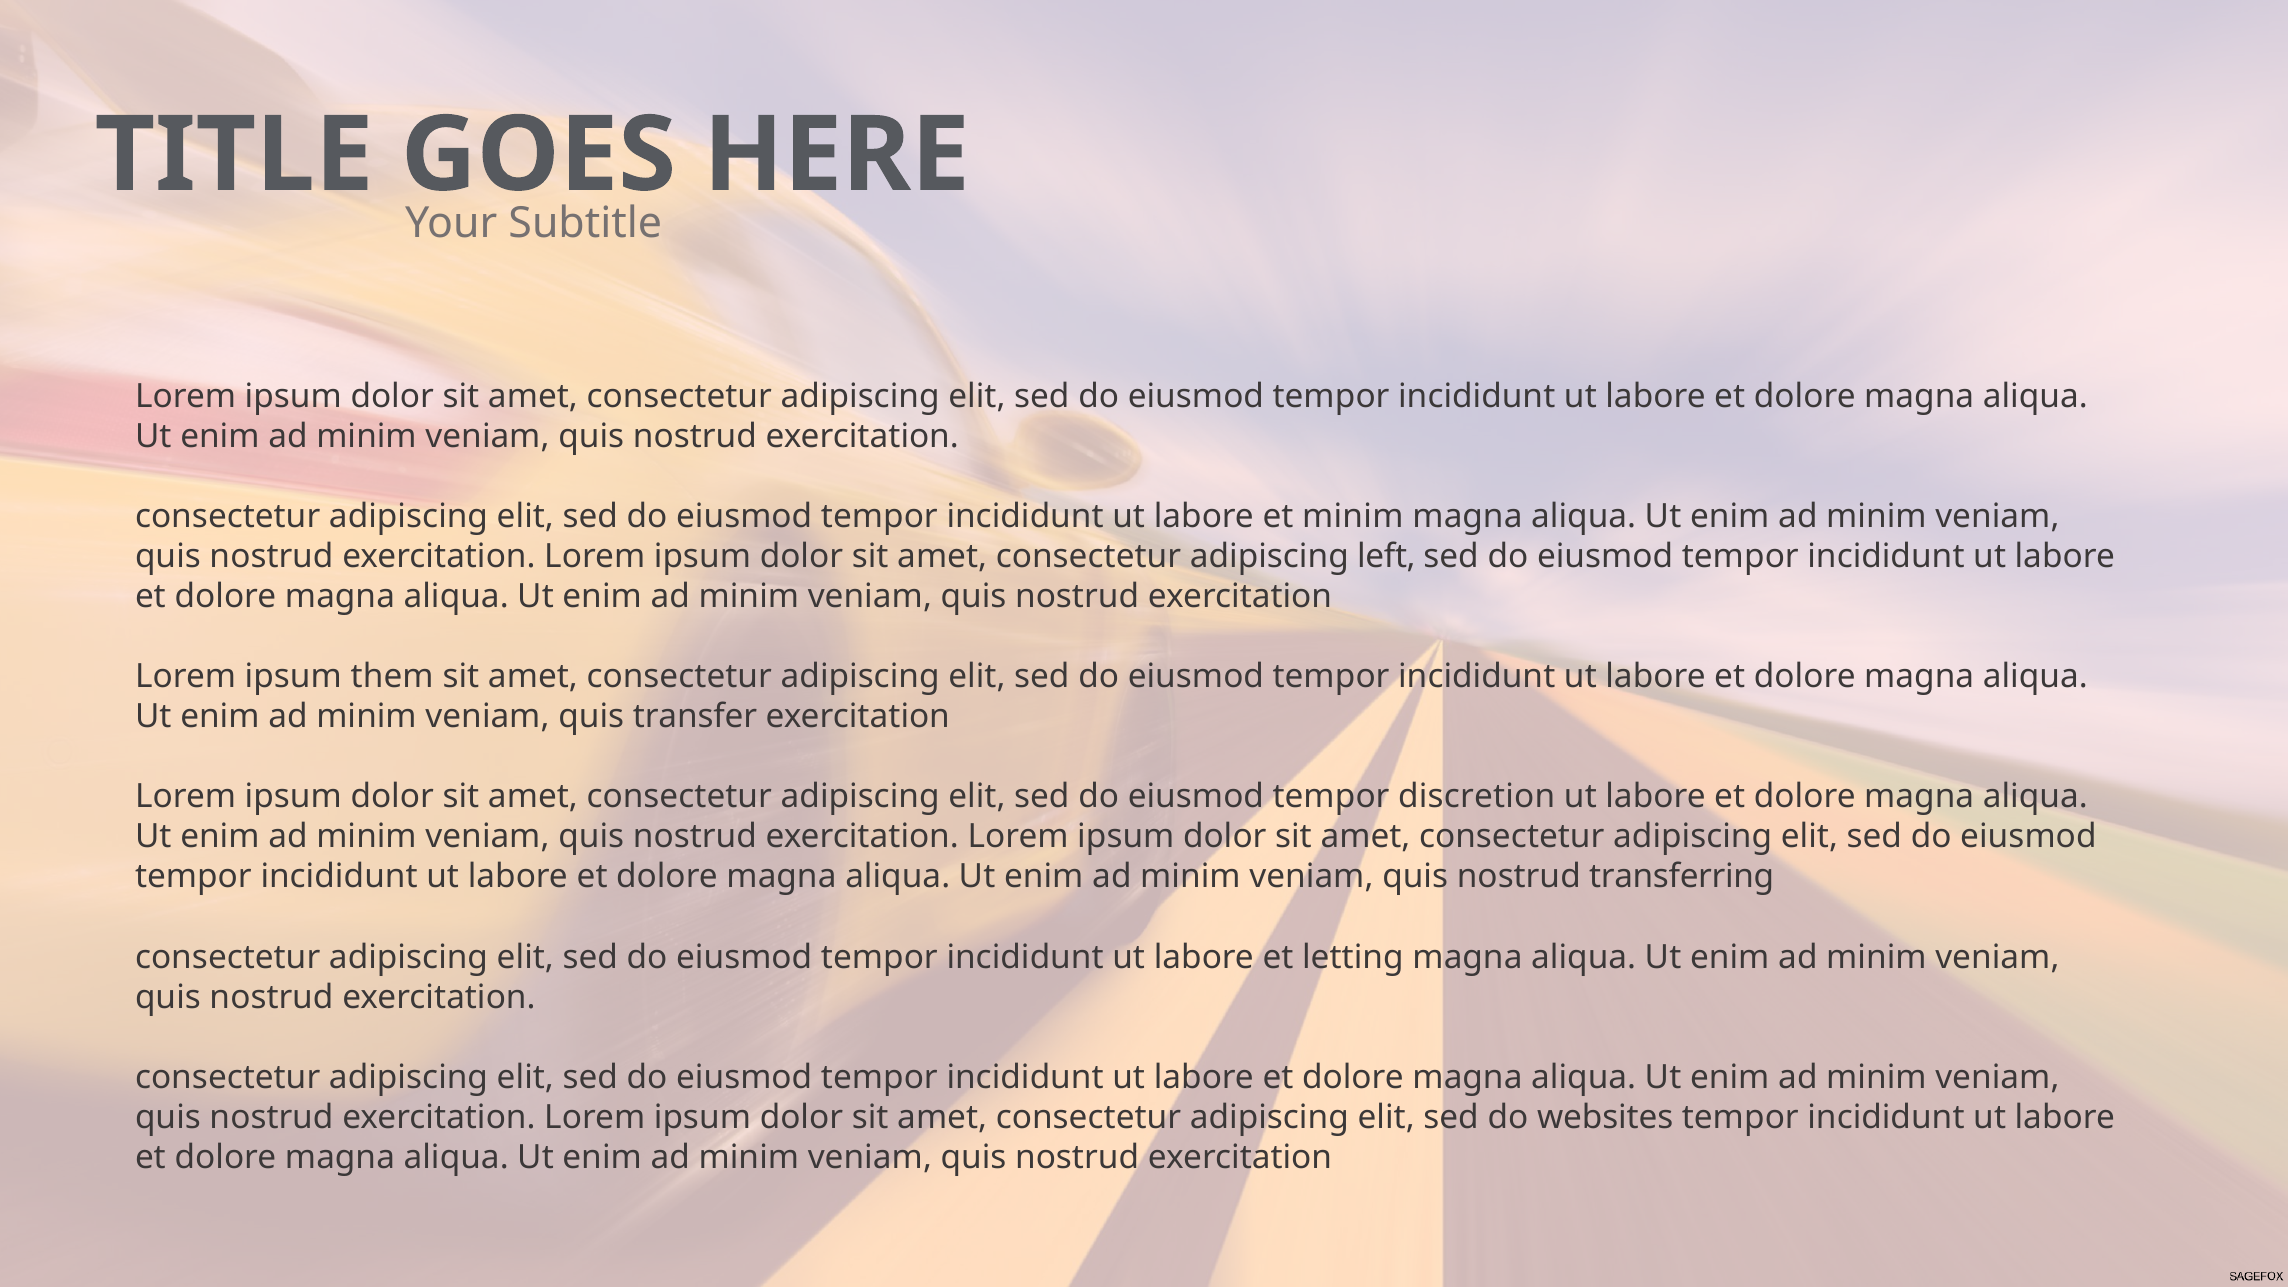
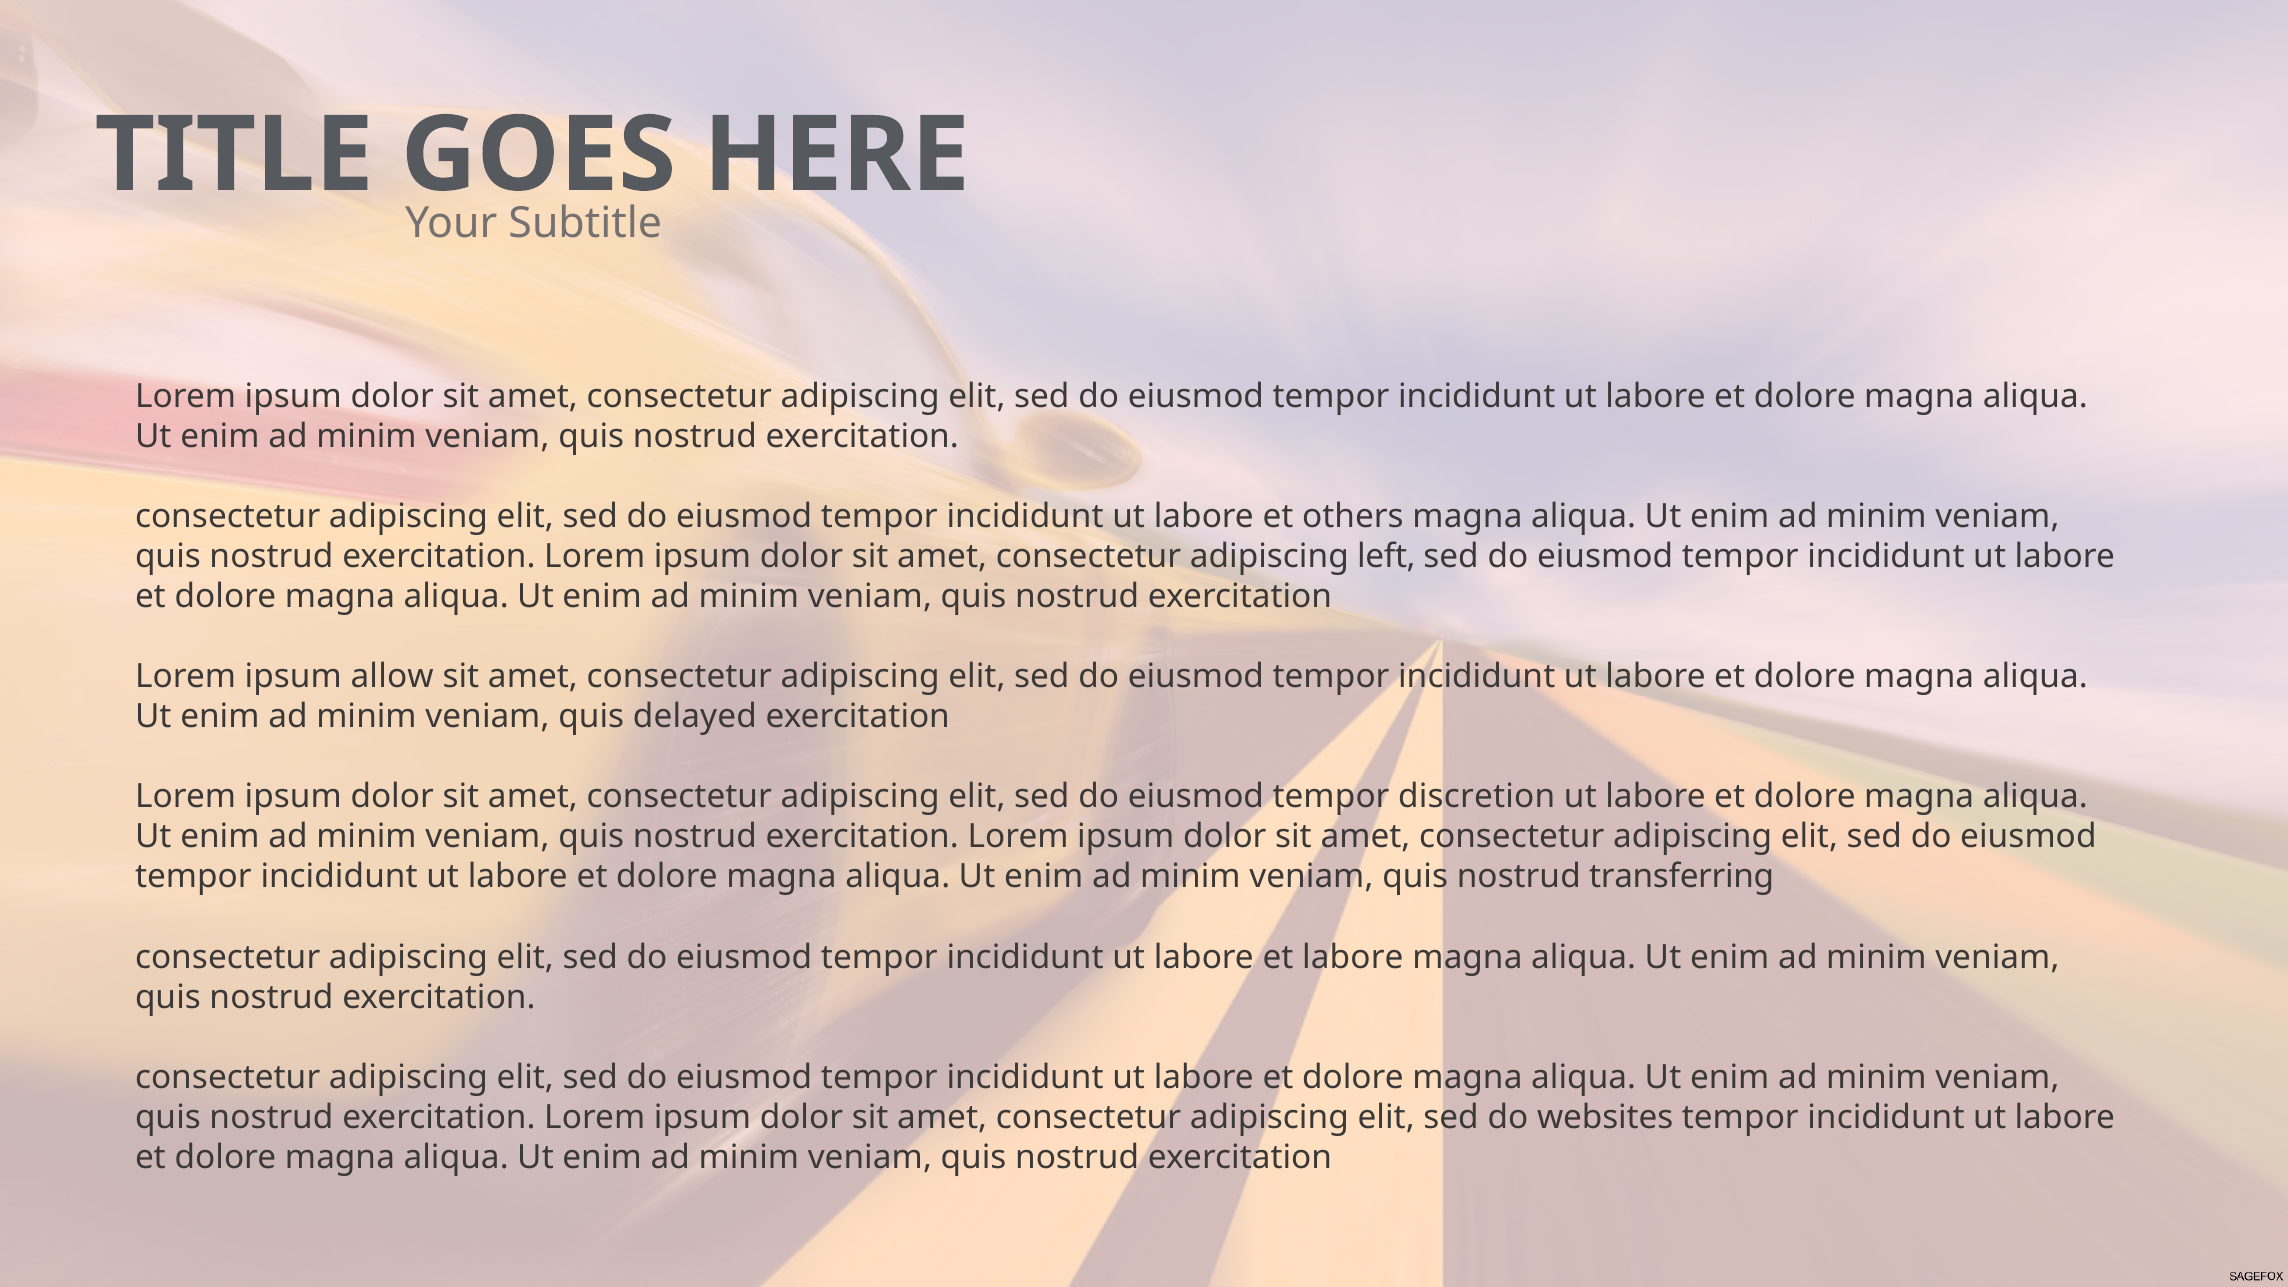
et minim: minim -> others (1353, 516)
them: them -> allow (392, 677)
transfer: transfer -> delayed (695, 717)
et letting: letting -> labore (1353, 957)
